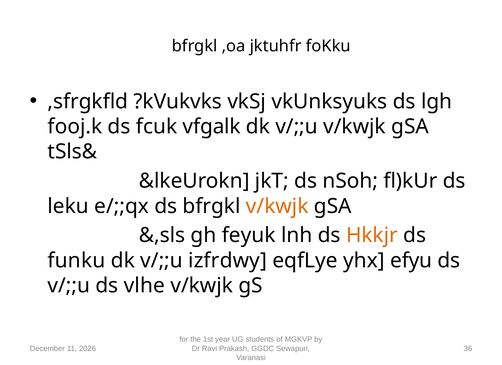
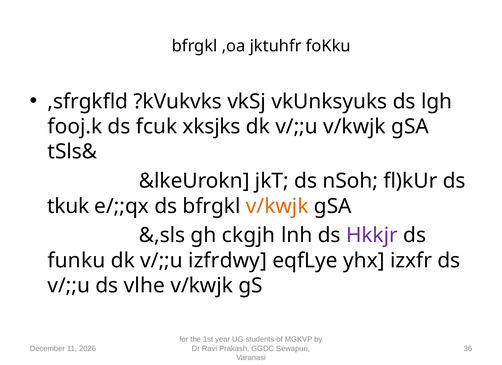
vfgalk: vfgalk -> xksjks (212, 127)
leku: leku -> tkuk (68, 206)
feyuk: feyuk -> ckgjh (249, 235)
Hkkjr colour: orange -> purple (372, 235)
efyu: efyu -> izxfr (411, 261)
